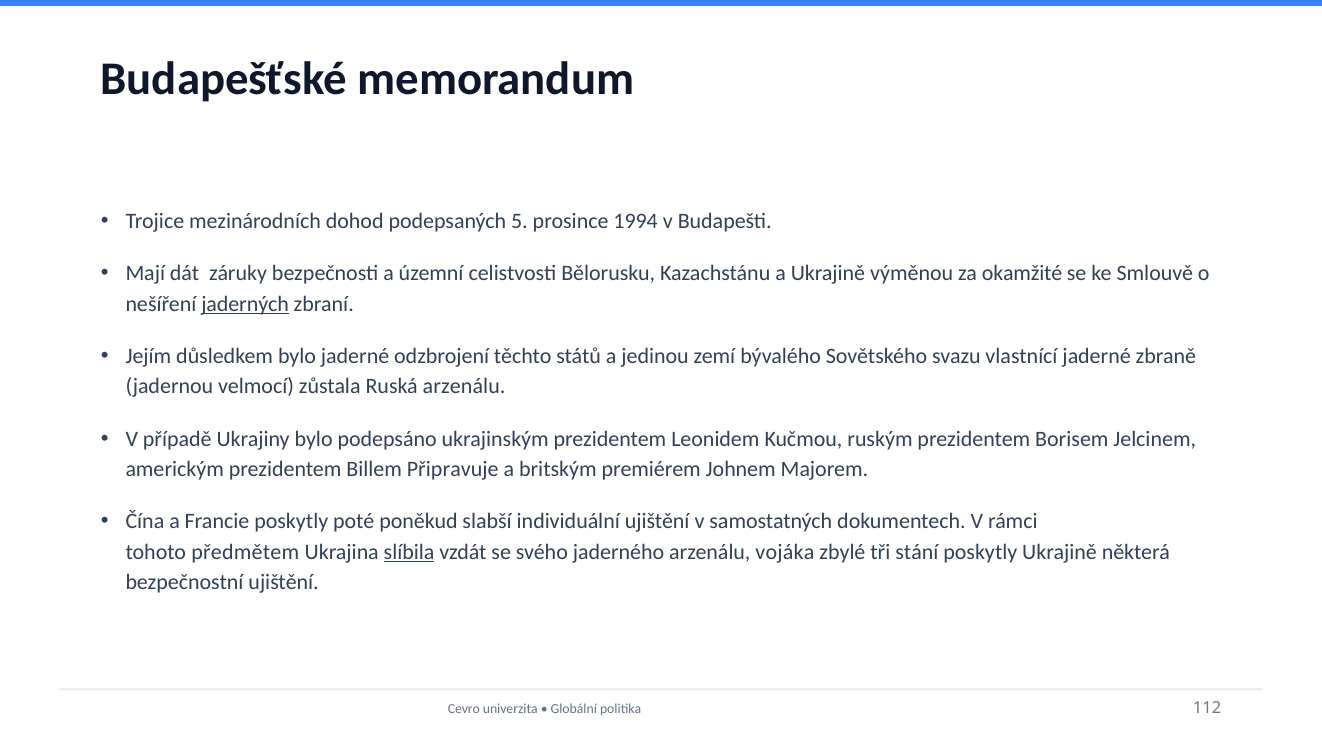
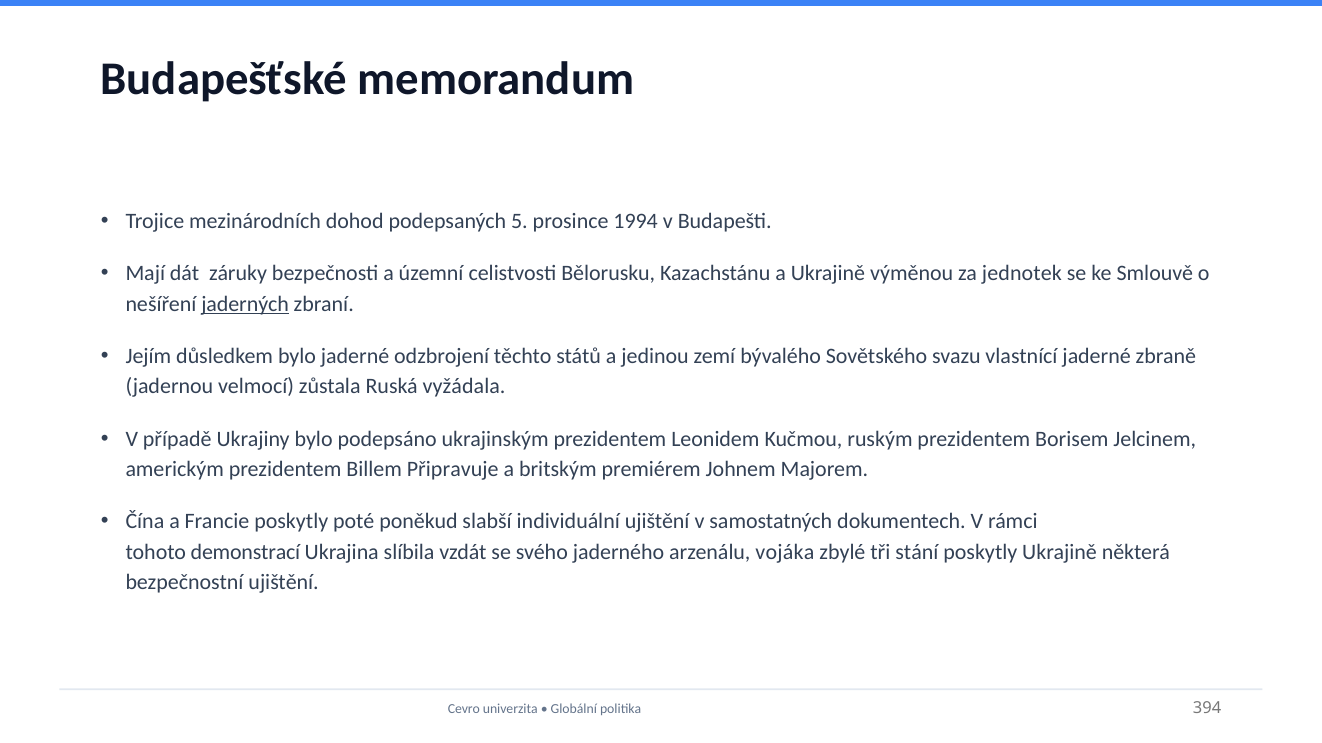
okamžité: okamžité -> jednotek (1022, 274)
Ruská arzenálu: arzenálu -> vyžádala (464, 387)
předmětem: předmětem -> demonstrací (245, 552)
slíbila underline: present -> none (409, 552)
112: 112 -> 394 (1207, 709)
